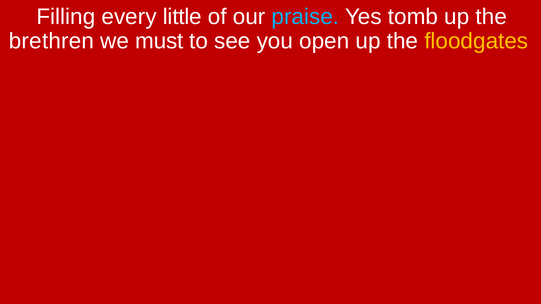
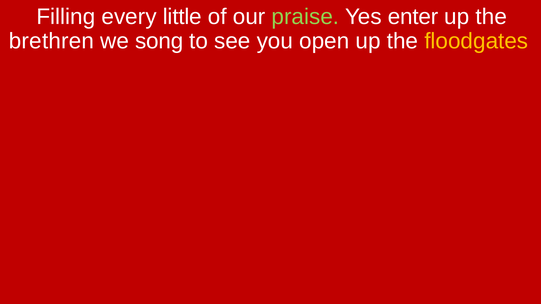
praise colour: light blue -> light green (305, 17)
tomb: tomb -> enter (413, 17)
must: must -> song (159, 41)
